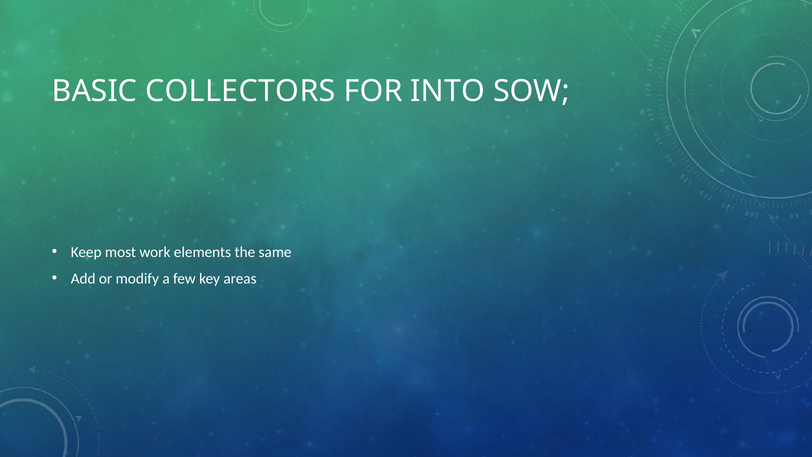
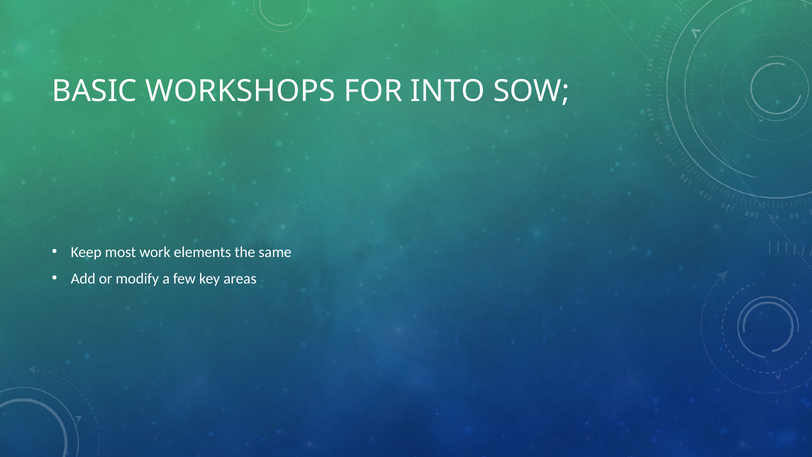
COLLECTORS: COLLECTORS -> WORKSHOPS (240, 91)
